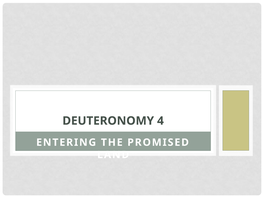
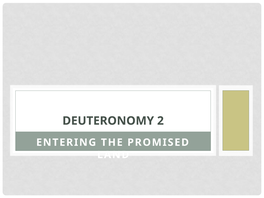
4: 4 -> 2 (160, 121)
